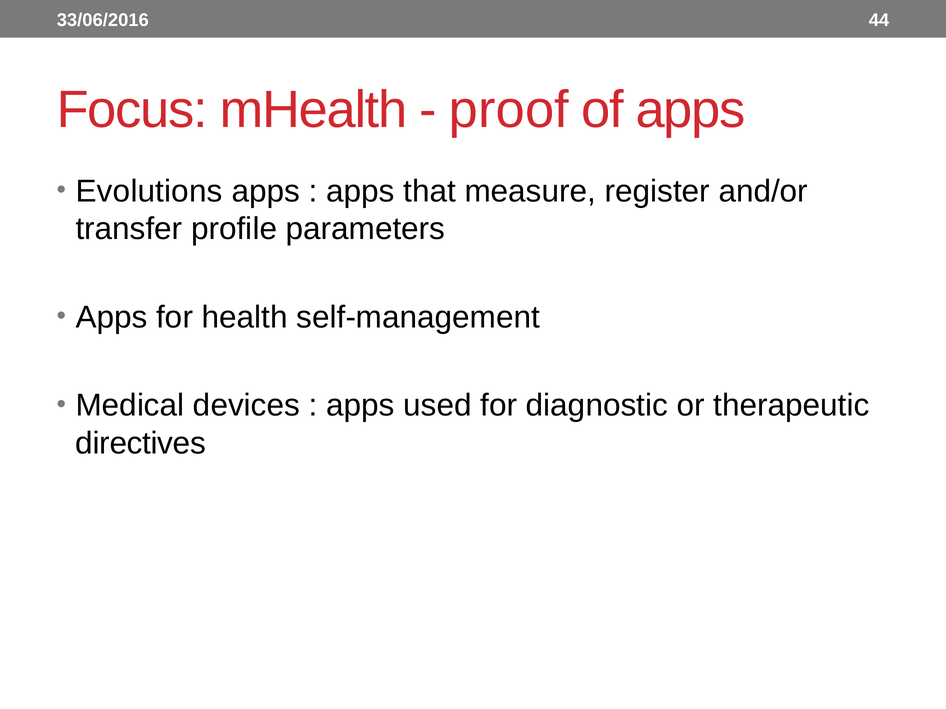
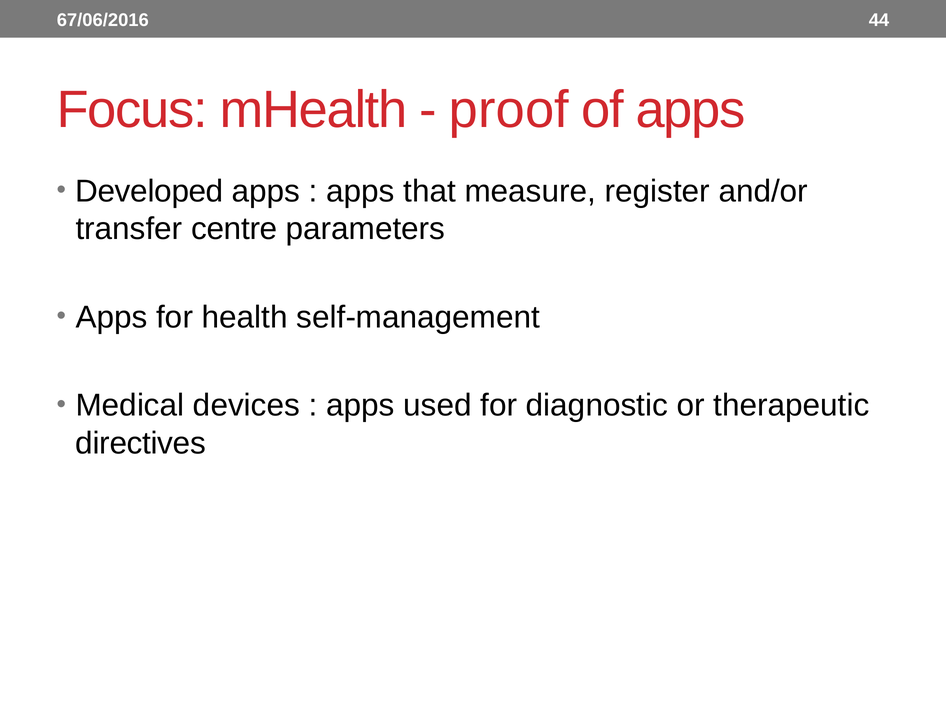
33/06/2016: 33/06/2016 -> 67/06/2016 (103, 20)
Evolutions: Evolutions -> Developed (149, 191)
profile: profile -> centre (234, 229)
